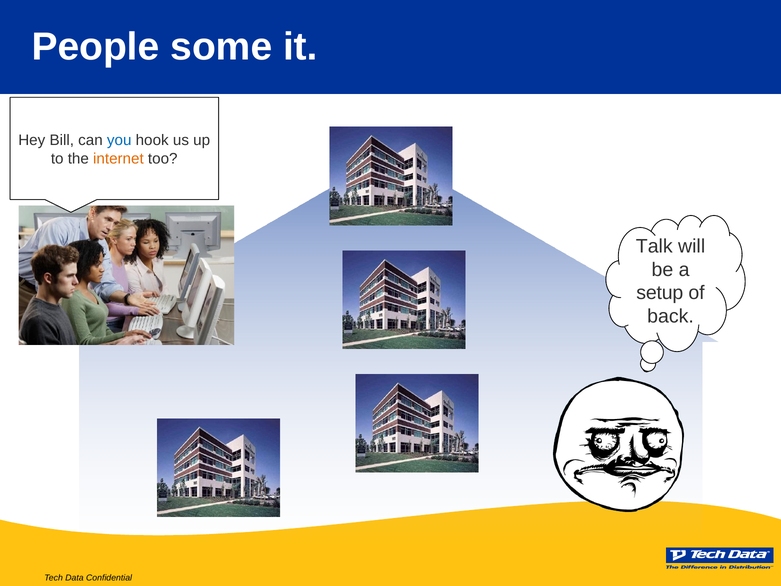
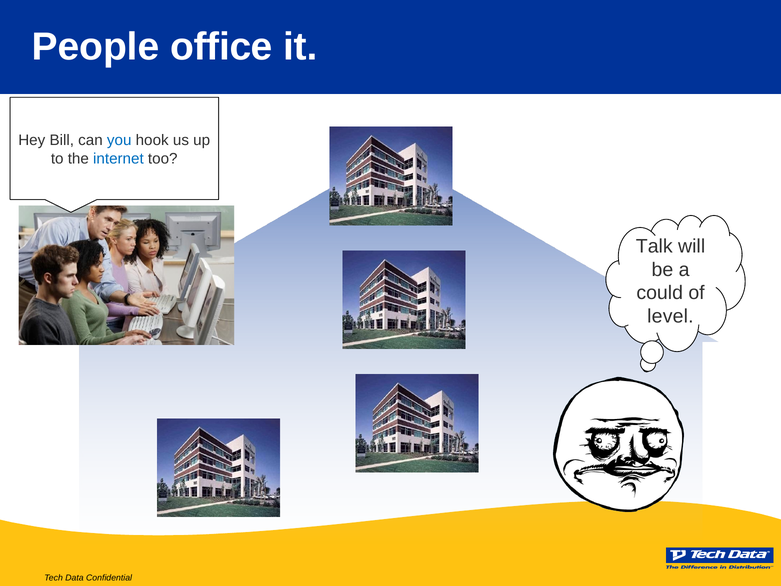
some: some -> office (221, 47)
internet colour: orange -> blue (118, 159)
setup: setup -> could (660, 293)
back: back -> level (670, 316)
